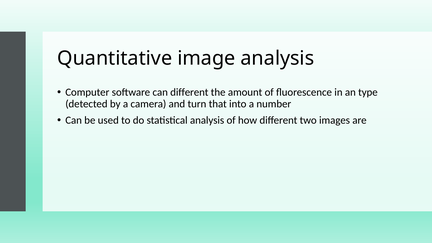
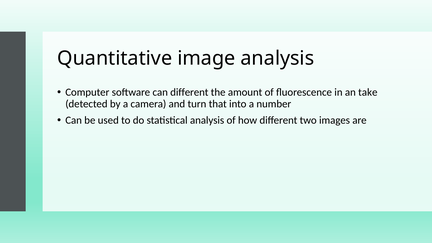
type: type -> take (368, 92)
